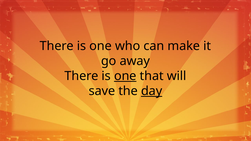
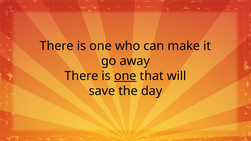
day underline: present -> none (152, 91)
